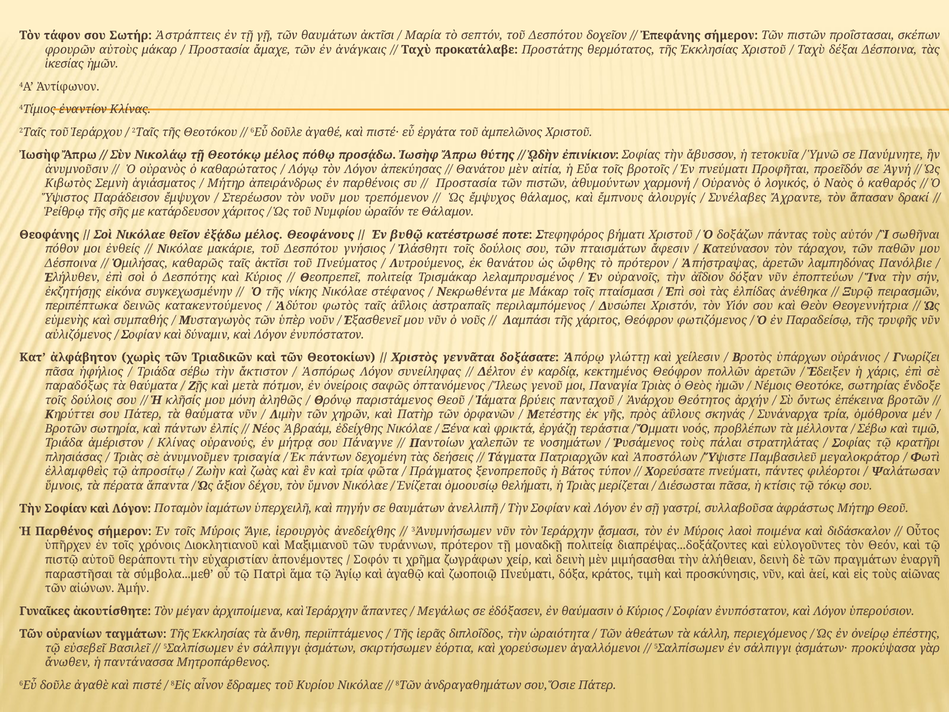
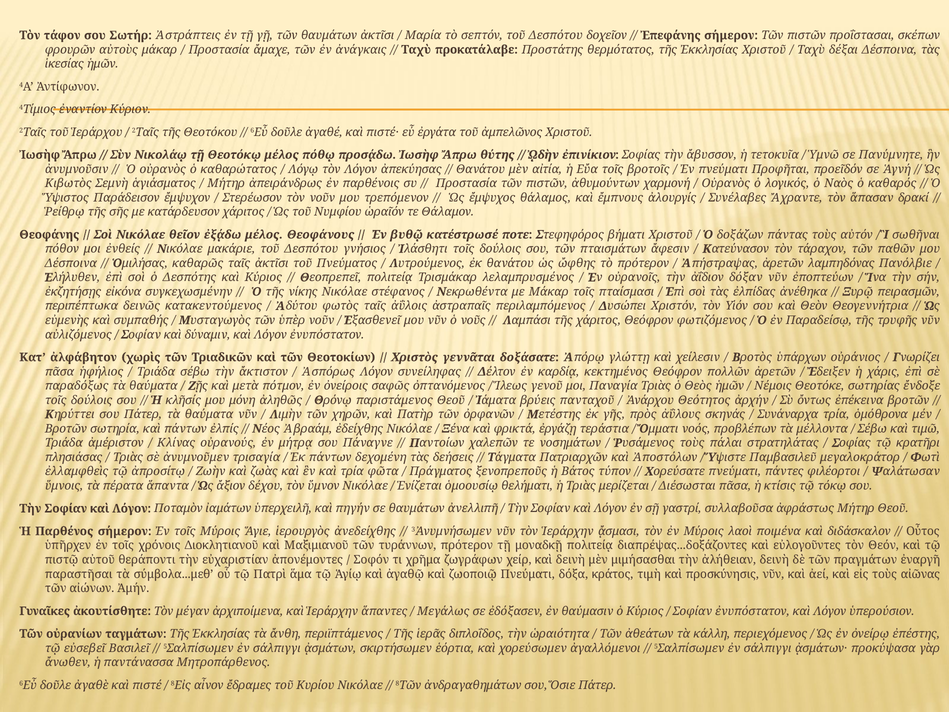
ἐναντίον Κλίνας: Κλίνας -> Κύριον (130, 109)
